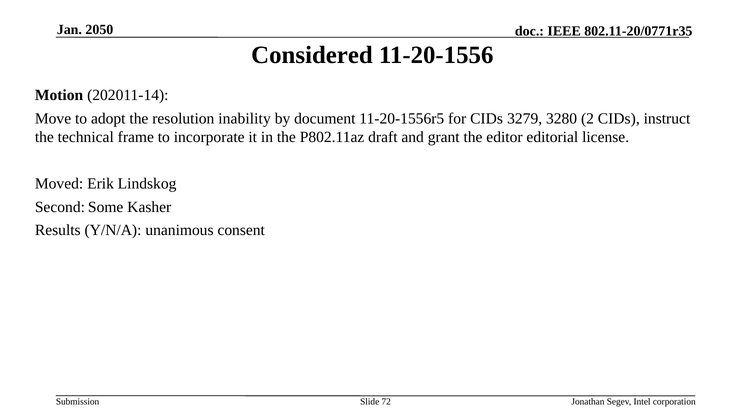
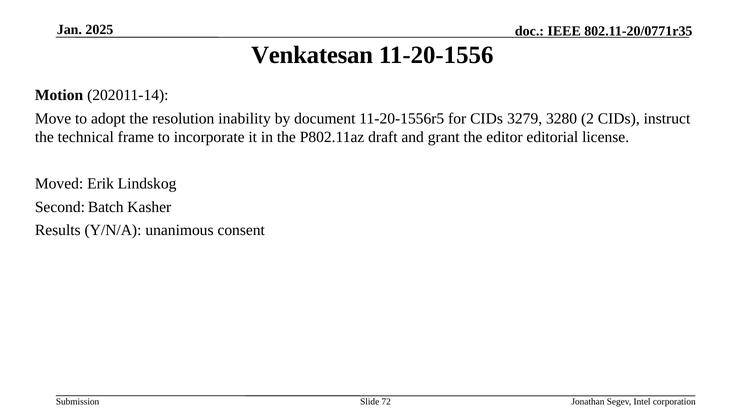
2050: 2050 -> 2025 (99, 30)
Considered: Considered -> Venkatesan (312, 55)
Some: Some -> Batch (106, 207)
